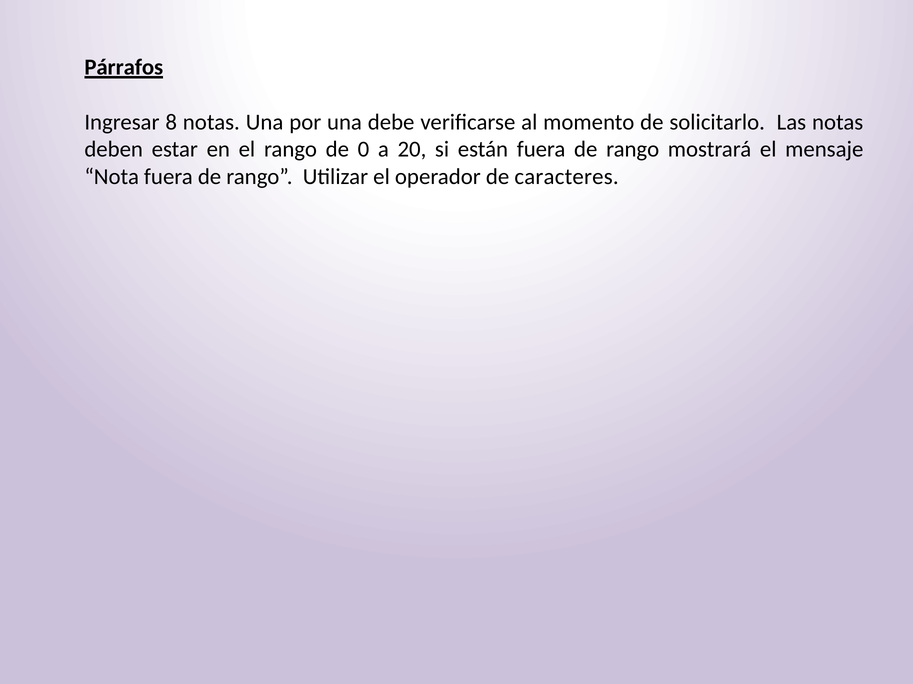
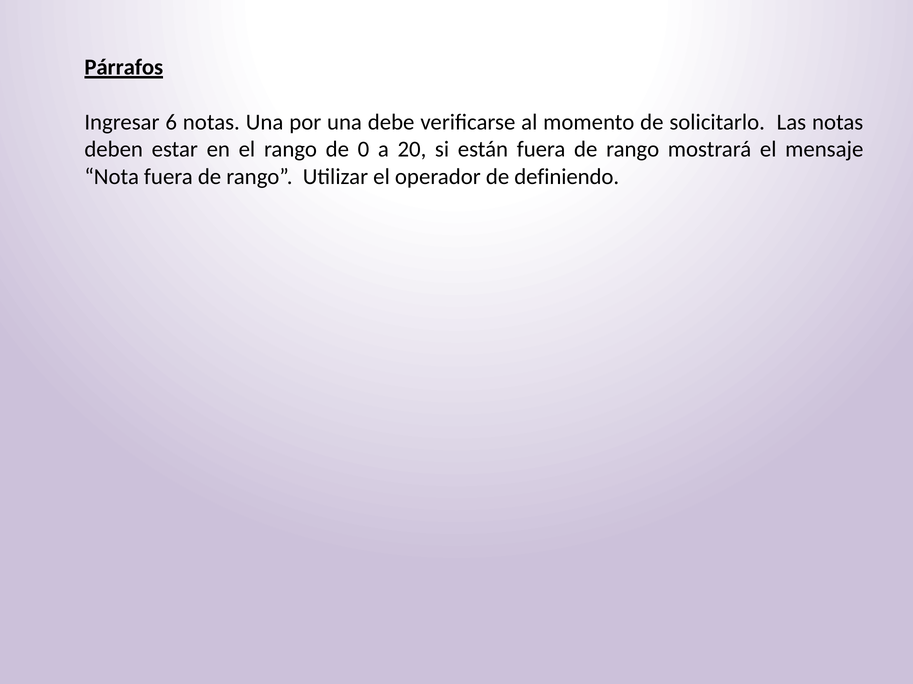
8: 8 -> 6 (171, 122)
caracteres: caracteres -> definiendo (567, 177)
